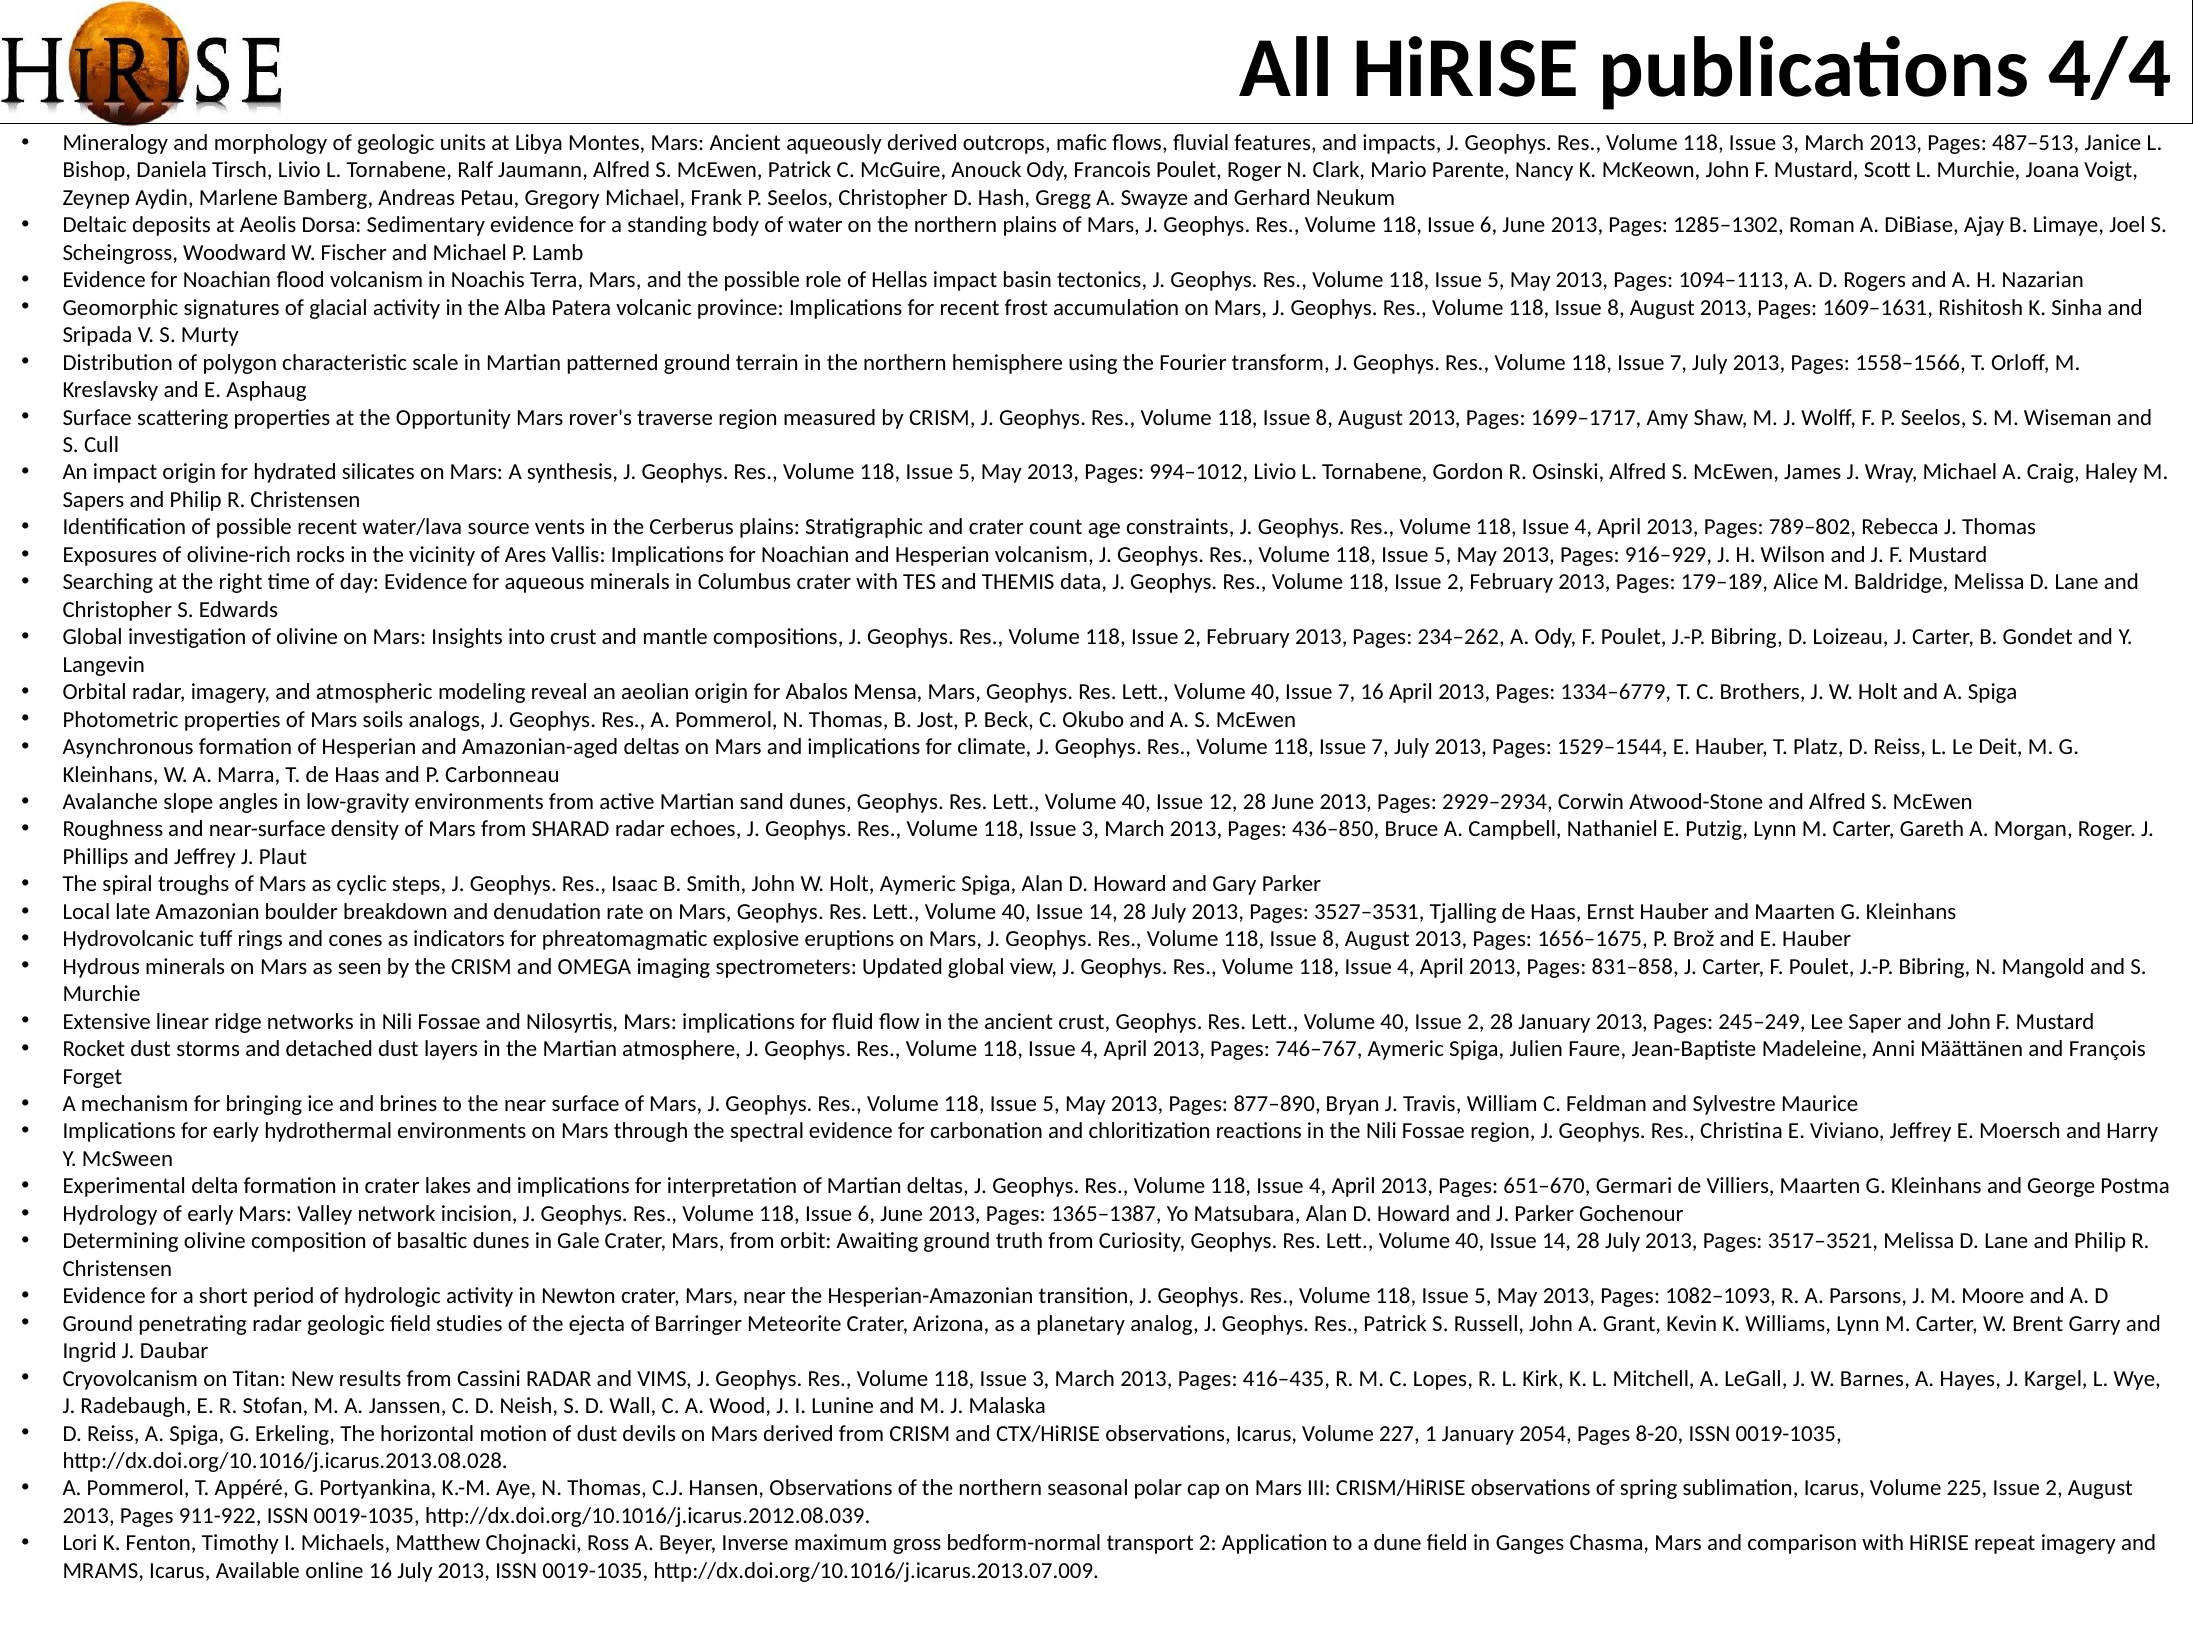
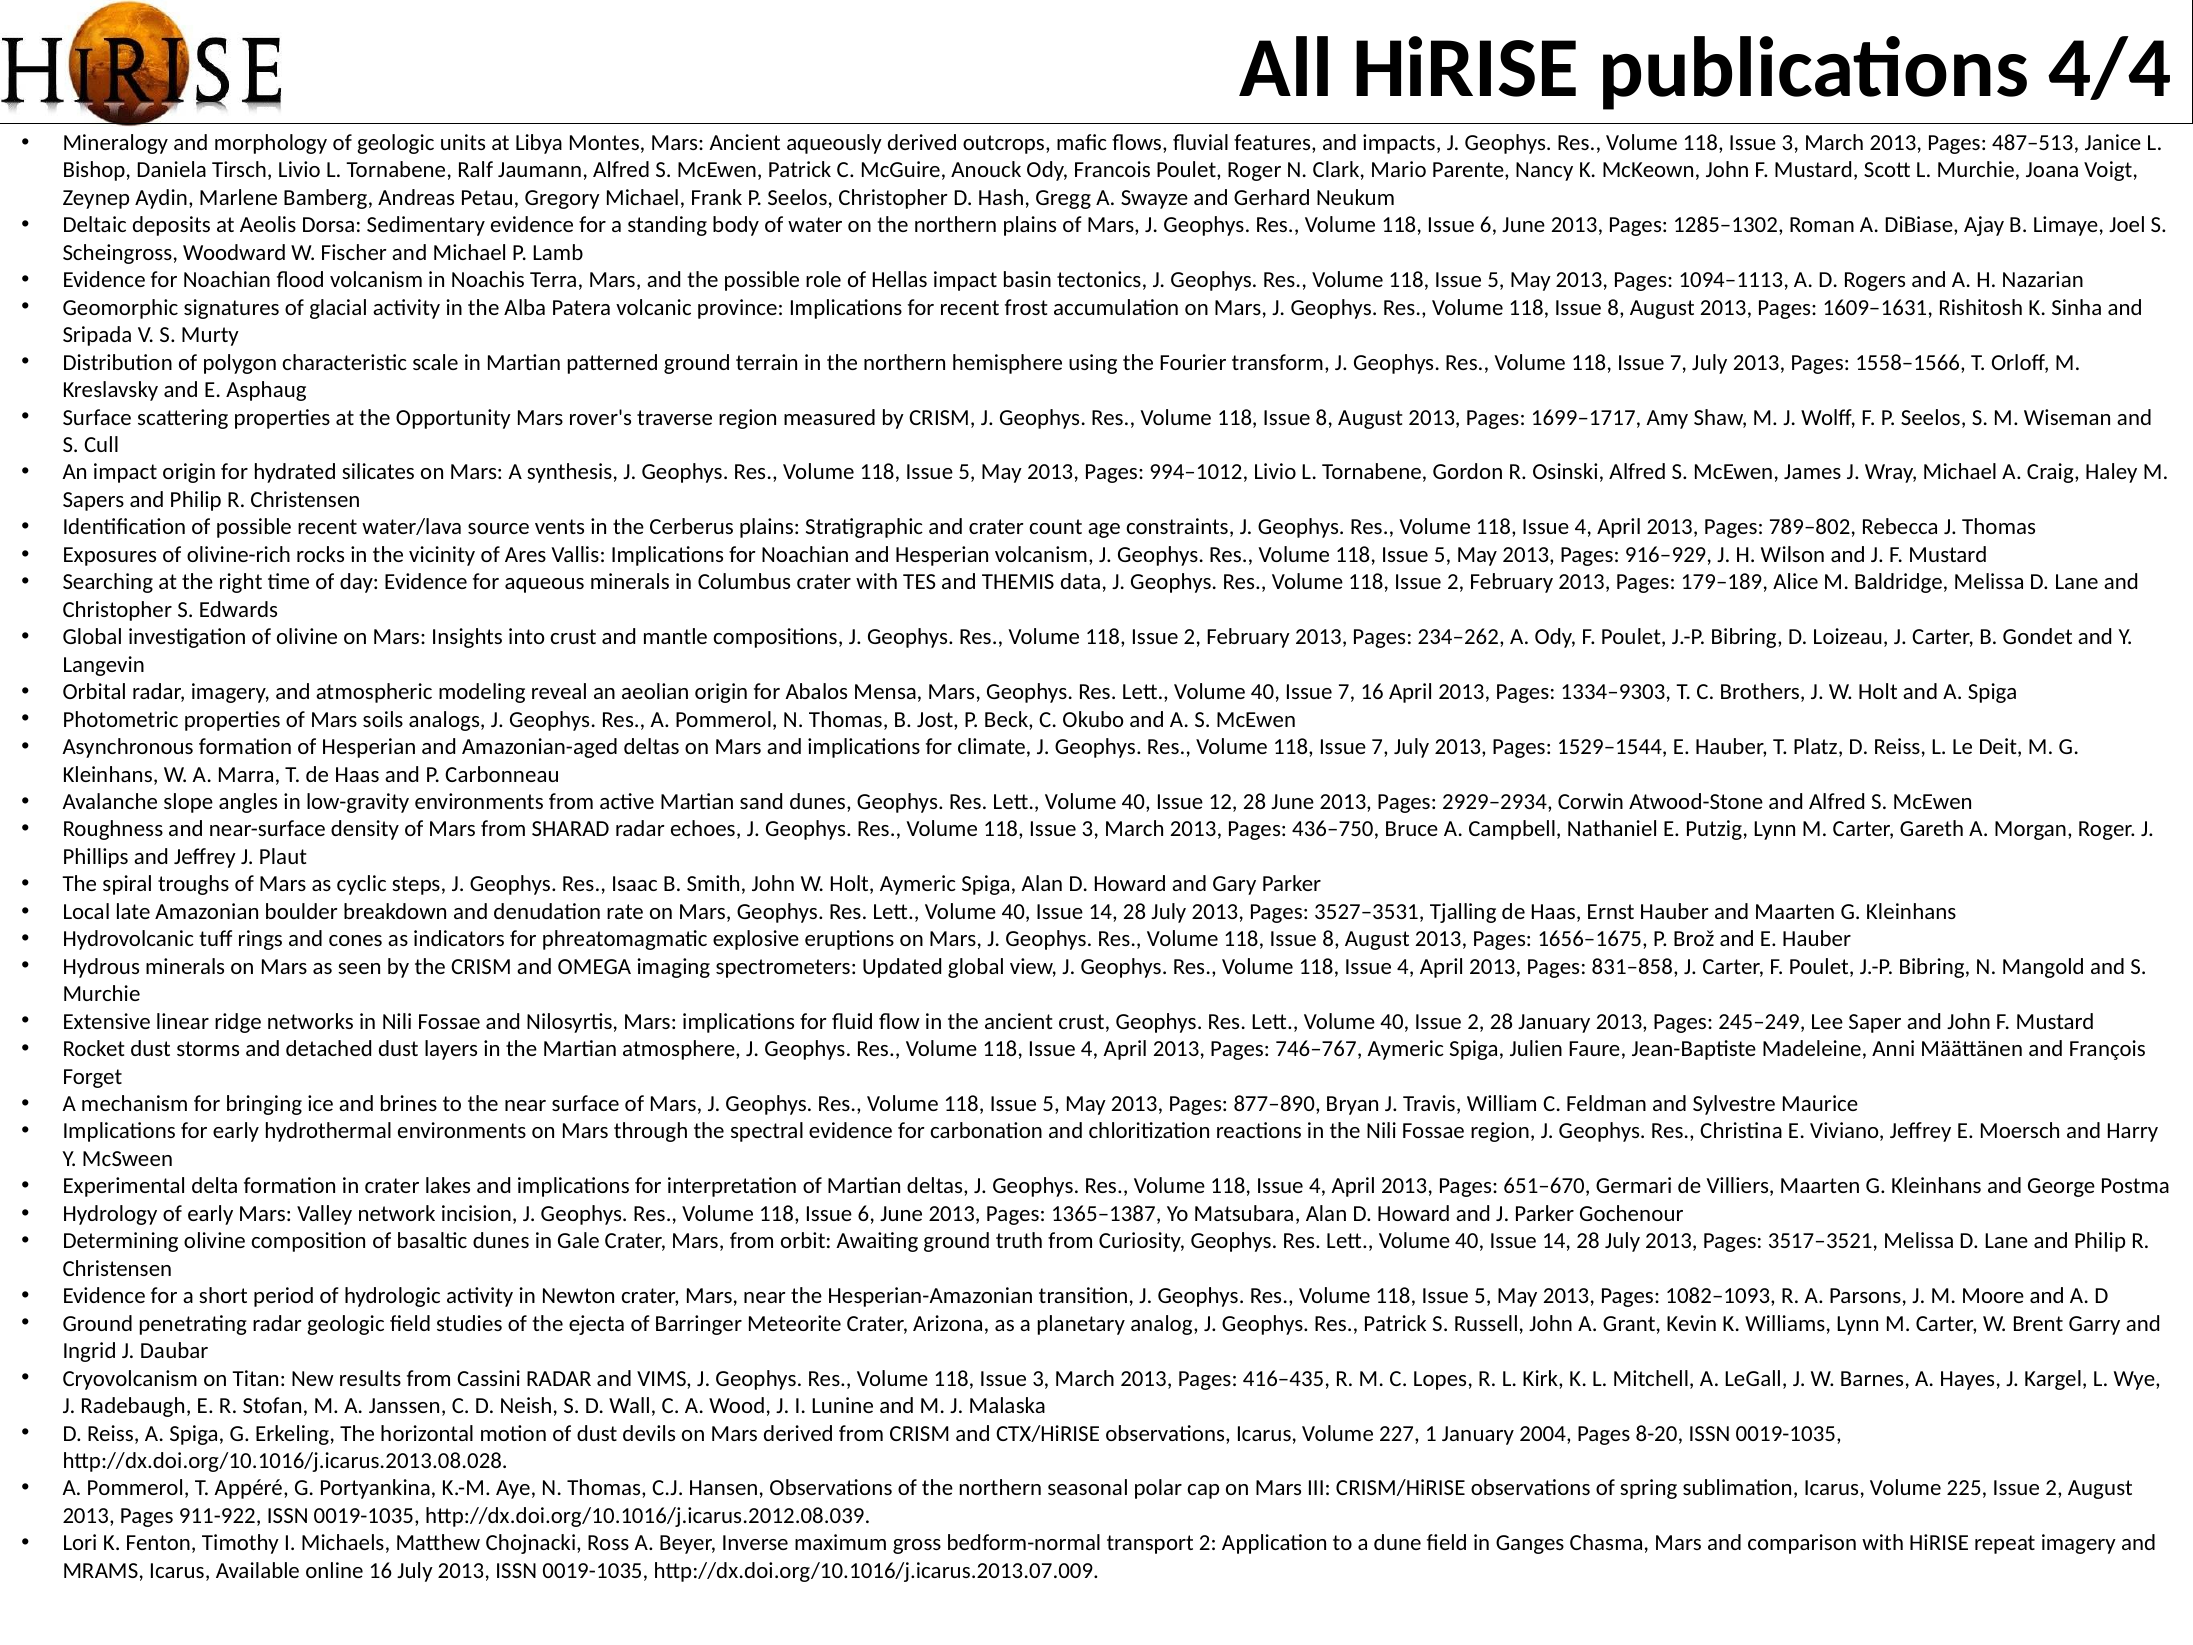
1334–6779: 1334–6779 -> 1334–9303 (1616, 692)
436–850: 436–850 -> 436–750 (1336, 829)
2054: 2054 -> 2004 (1546, 1433)
